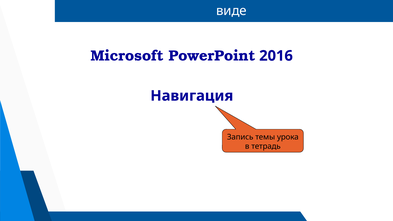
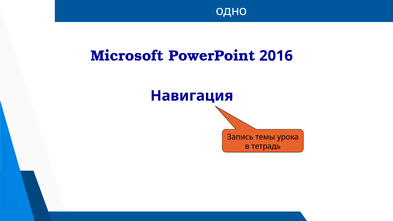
виде: виде -> одно (231, 11)
